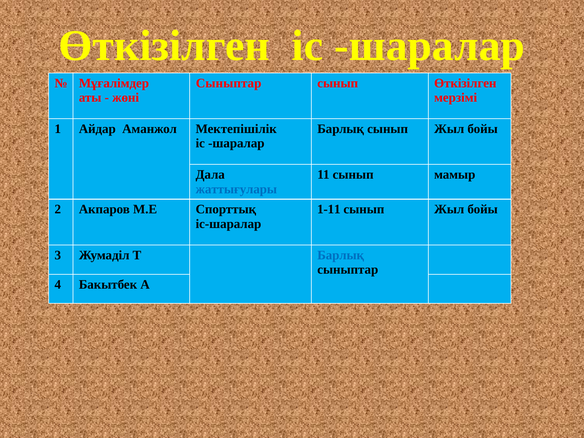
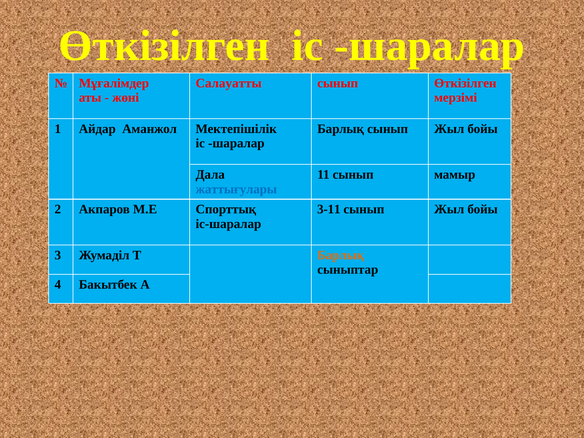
Сыныптар: Сыныптар -> Салауатты (229, 83)
1-11: 1-11 -> 3-11 (329, 209)
Барлық colour: blue -> orange (341, 255)
